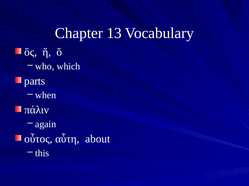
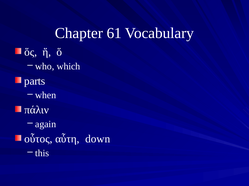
13: 13 -> 61 (114, 33)
about: about -> down (98, 139)
